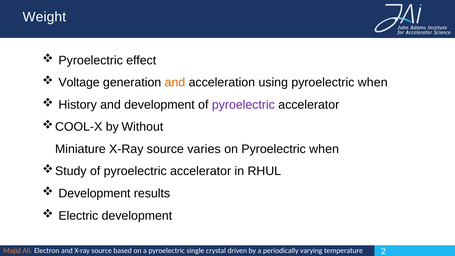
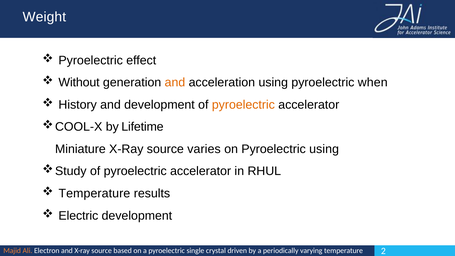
Voltage: Voltage -> Without (79, 83)
pyroelectric colour: purple -> orange (243, 105)
Without: Without -> Lifetime (142, 127)
on Pyroelectric when: when -> using (324, 149)
Development: Development -> Temperature (94, 193)
